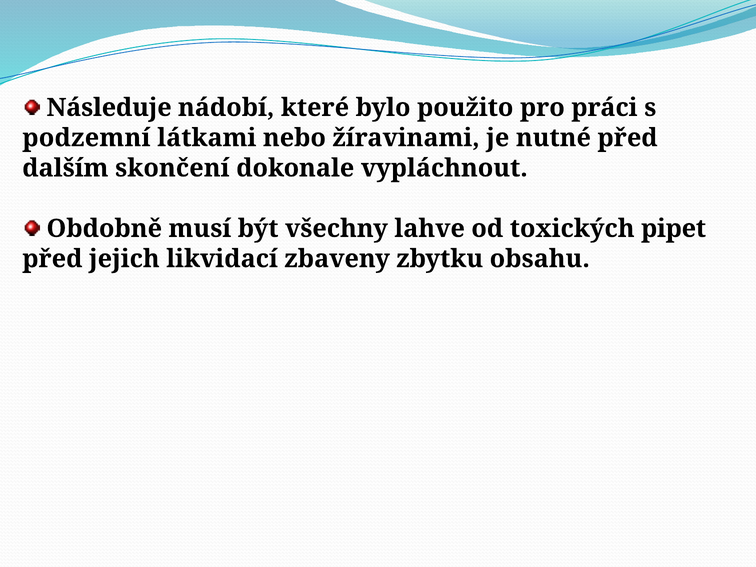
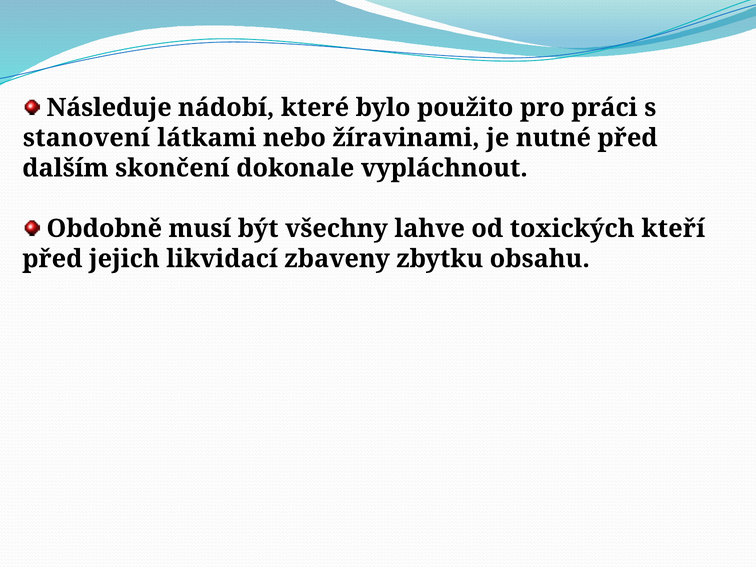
podzemní: podzemní -> stanovení (86, 138)
pipet: pipet -> kteří (673, 229)
